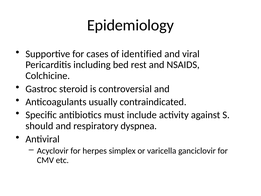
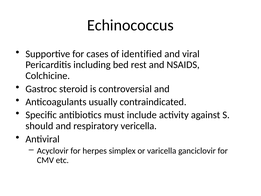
Epidemiology: Epidemiology -> Echinococcus (130, 25)
dyspnea: dyspnea -> vericella (139, 126)
